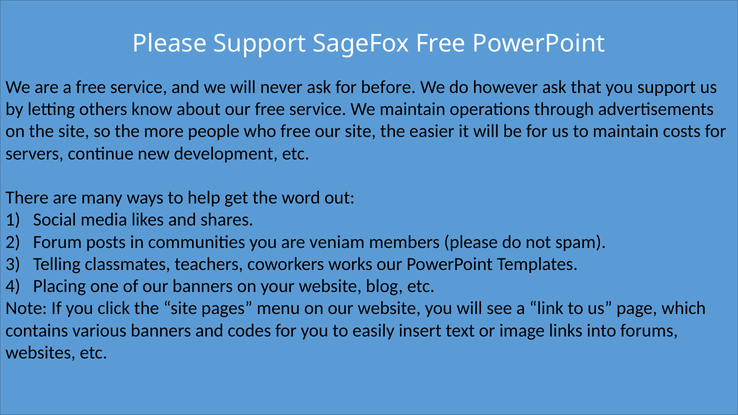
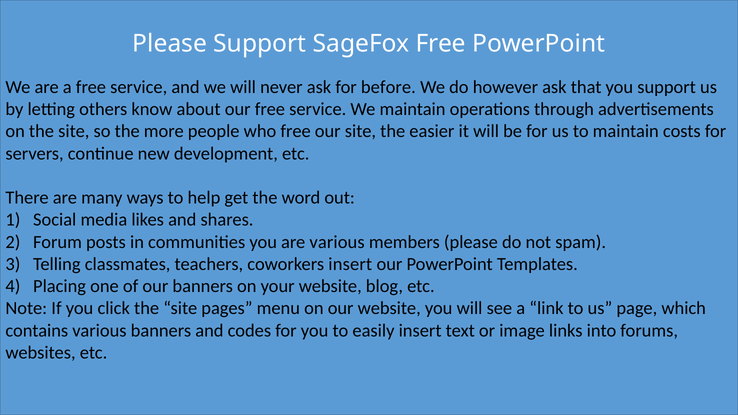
are veniam: veniam -> various (337, 242)
coworkers works: works -> insert (350, 264)
